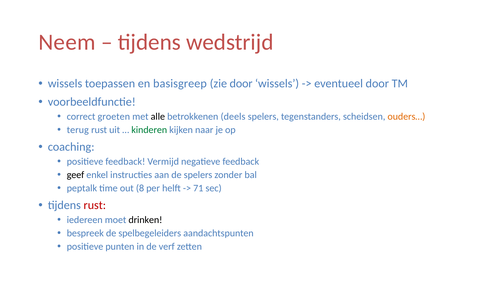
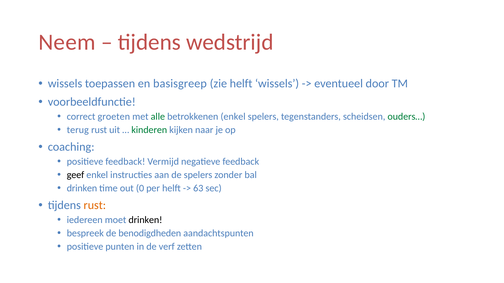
zie door: door -> helft (241, 84)
alle colour: black -> green (158, 117)
betrokkenen deels: deels -> enkel (233, 117)
ouders… colour: orange -> green (406, 117)
peptalk: peptalk -> drinken (82, 188)
8: 8 -> 0 (140, 188)
71: 71 -> 63 (198, 188)
rust colour: red -> orange (95, 206)
spelbegeleiders: spelbegeleiders -> benodigdheden (150, 234)
